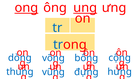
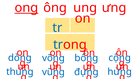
ung underline: present -> none (85, 8)
